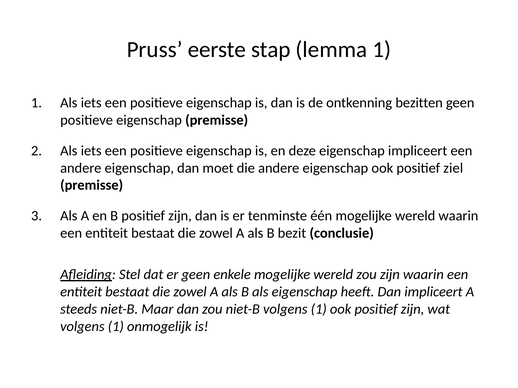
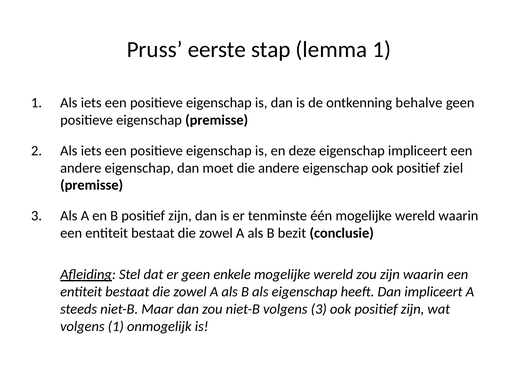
bezitten: bezitten -> behalve (419, 103)
niet-B volgens 1: 1 -> 3 (319, 310)
